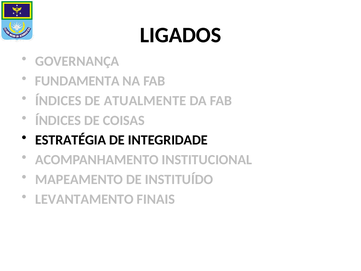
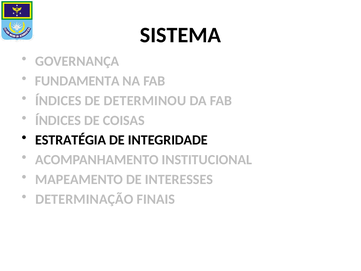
LIGADOS: LIGADOS -> SISTEMA (180, 35)
ATUALMENTE: ATUALMENTE -> DETERMINOU (145, 101)
INSTITUÍDO: INSTITUÍDO -> INTERESSES (179, 179)
LEVANTAMENTO: LEVANTAMENTO -> DETERMINAÇÃO (84, 199)
